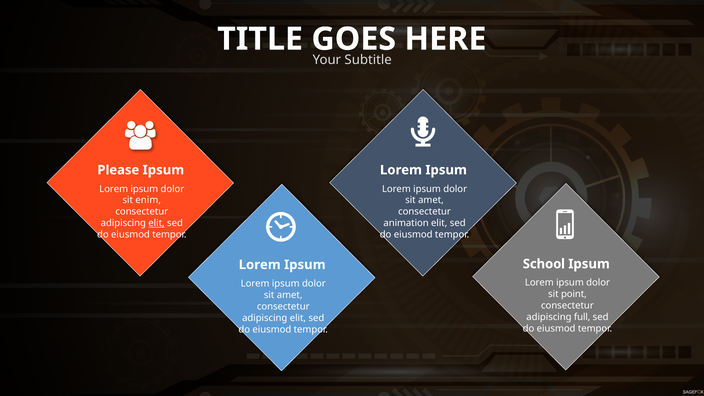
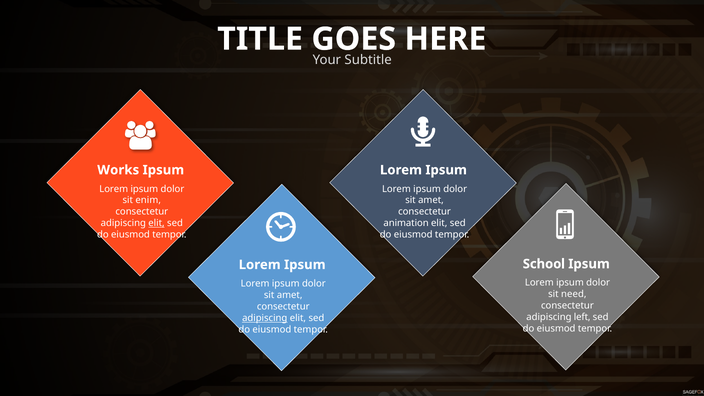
Please: Please -> Works (118, 170)
point: point -> need (574, 294)
full: full -> left (582, 317)
adipiscing underline: none -> present (265, 318)
